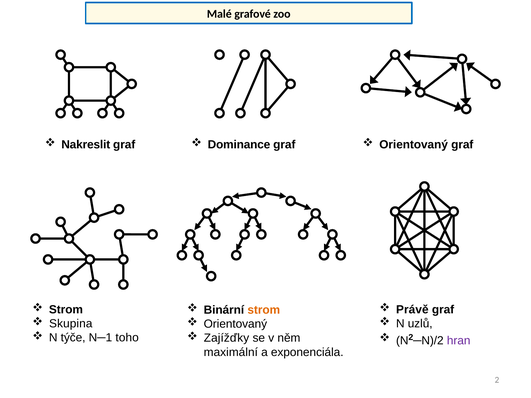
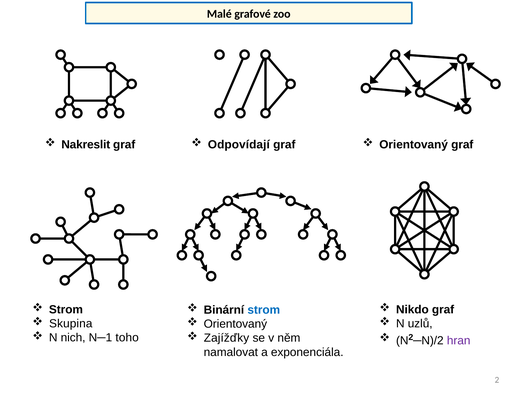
Dominance: Dominance -> Odpovídají (239, 145)
Právě: Právě -> Nikdo (412, 310)
strom colour: orange -> blue (264, 310)
týče: týče -> nich (73, 338)
maximální: maximální -> namalovat (231, 352)
